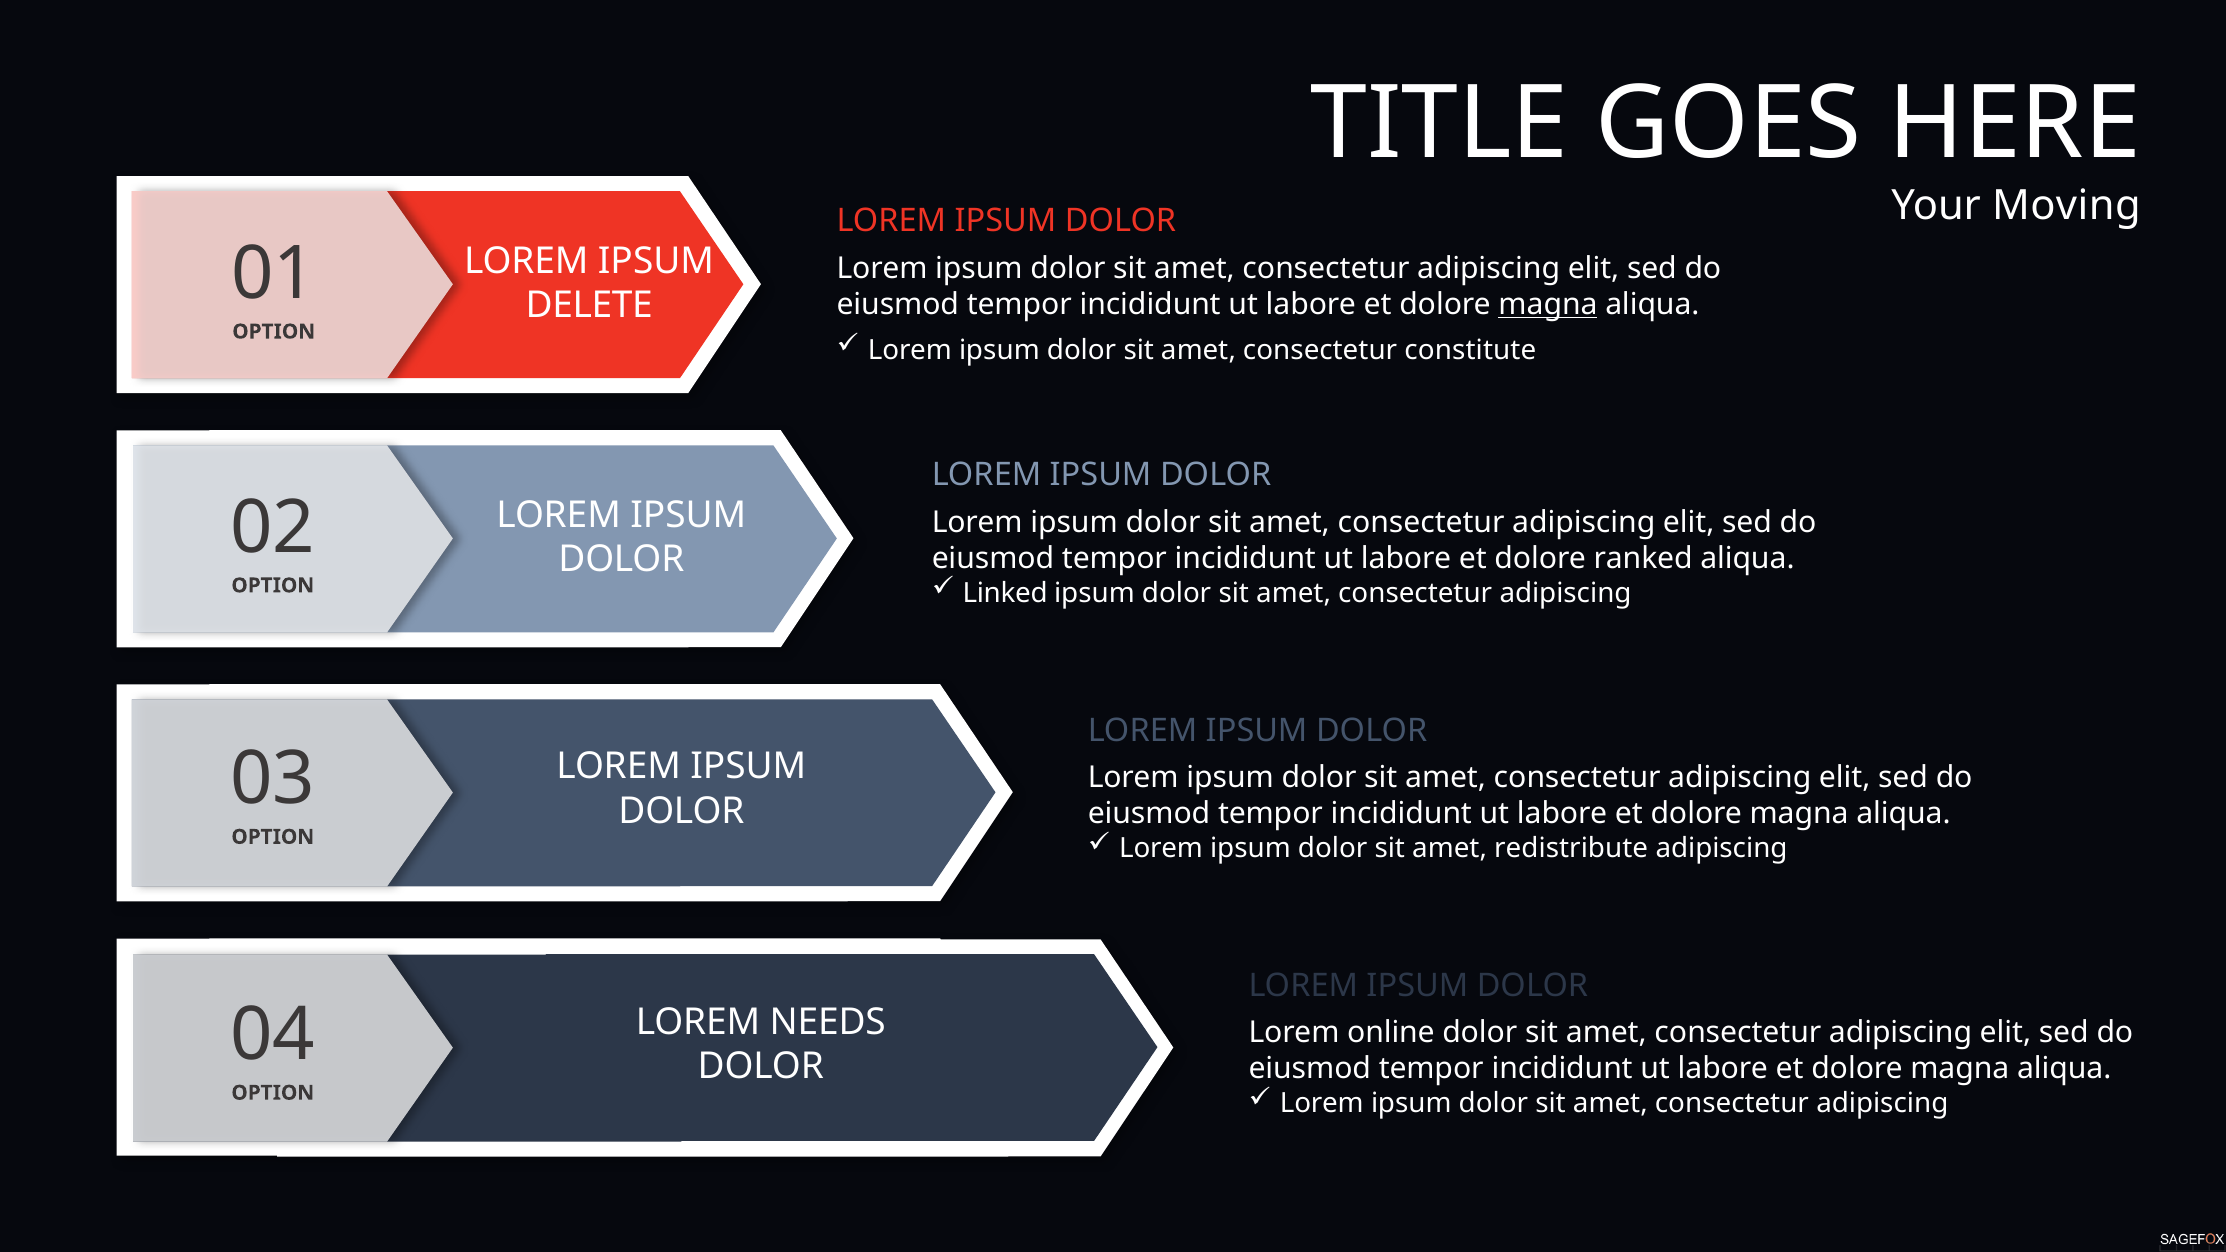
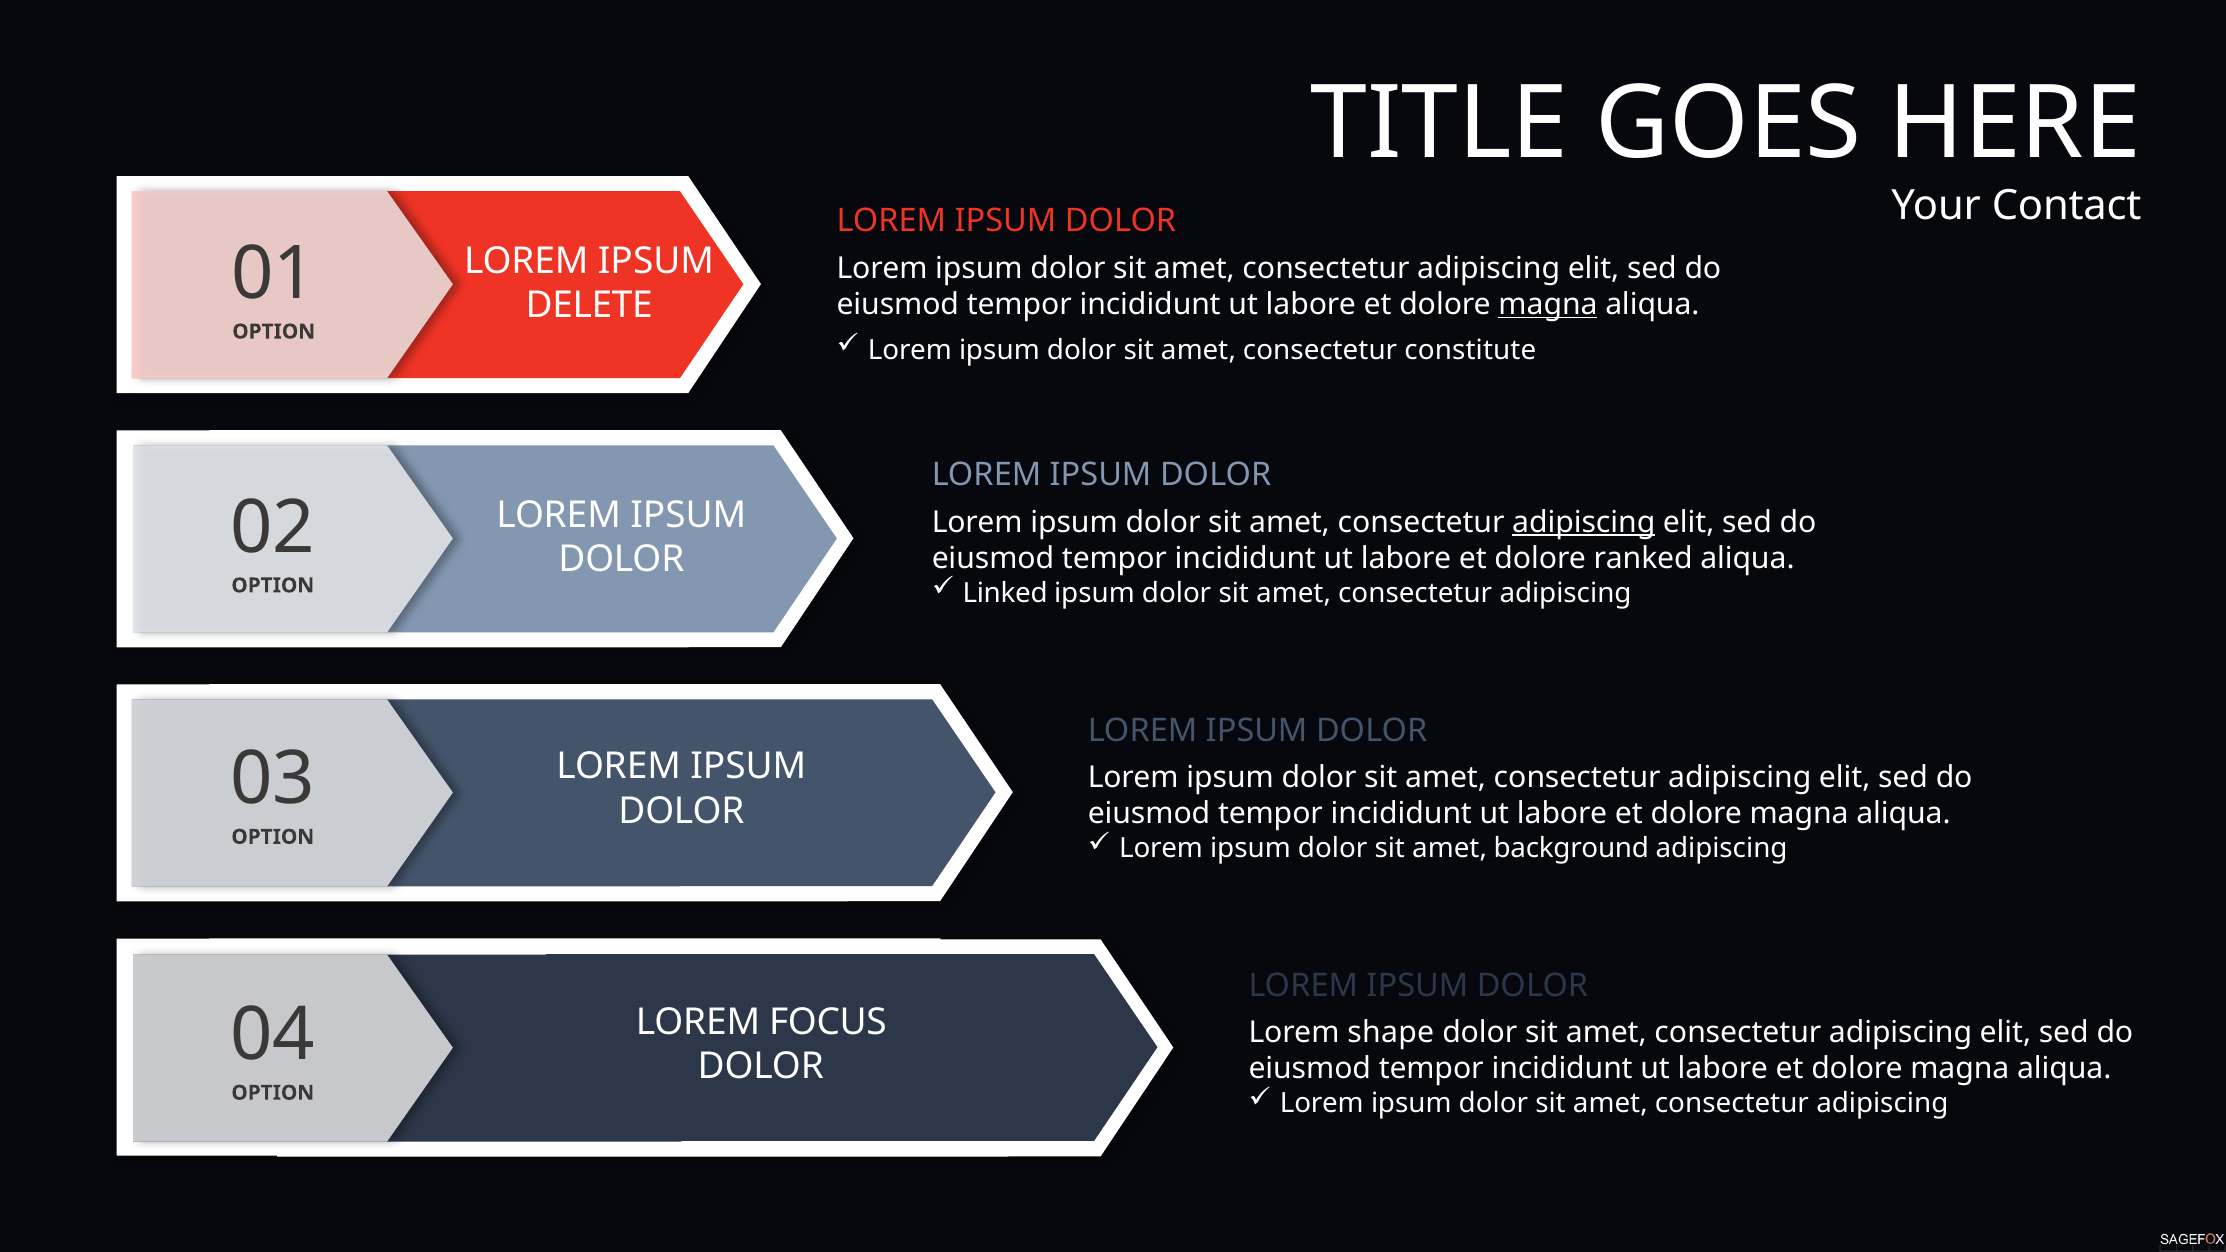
Moving: Moving -> Contact (2067, 206)
adipiscing underline: none -> present (1584, 522)
redistribute: redistribute -> background (1571, 848)
NEEDS: NEEDS -> FOCUS (828, 1022)
online: online -> shape (1391, 1033)
